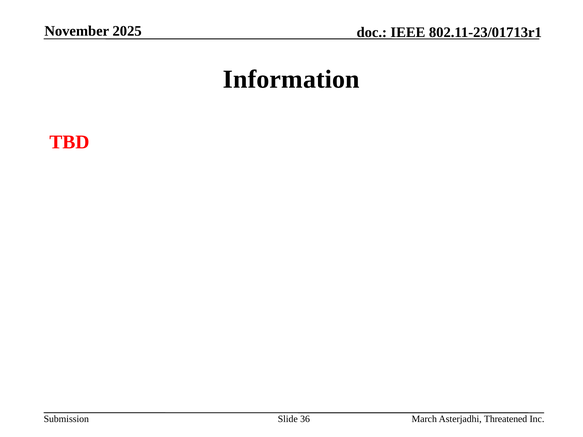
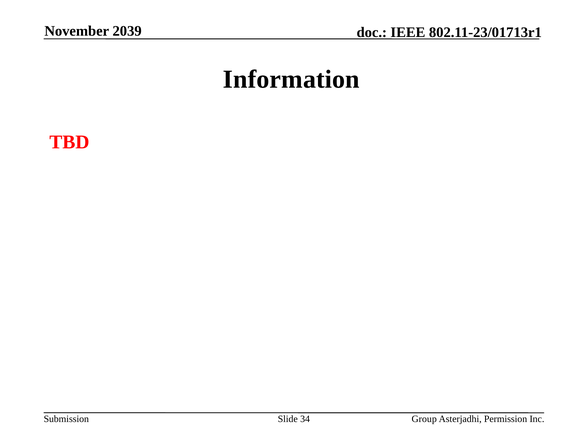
2025: 2025 -> 2039 (127, 31)
36: 36 -> 34 (305, 419)
March: March -> Group (424, 419)
Threatened: Threatened -> Permission (506, 419)
